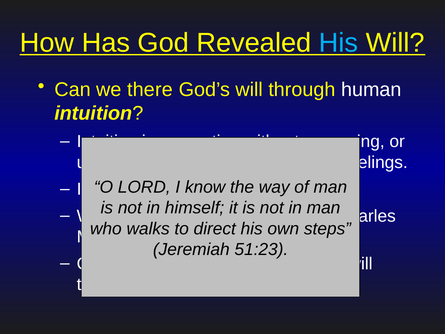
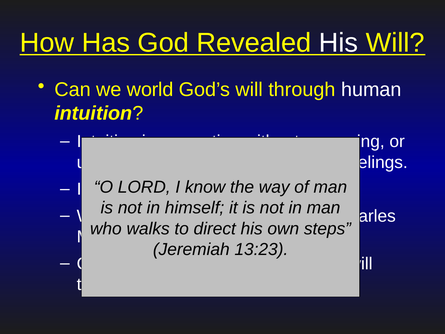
His colour: light blue -> white (339, 43)
there: there -> world (150, 90)
51:23: 51:23 -> 13:23 (261, 249)
